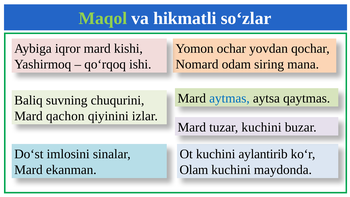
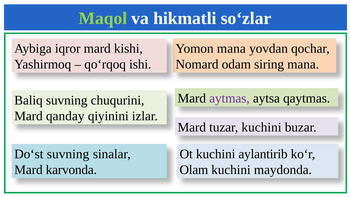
Yomon ochar: ochar -> mana (231, 49)
aytmas colour: blue -> purple (229, 98)
qachon: qachon -> qanday (65, 116)
Do‘st imlosini: imlosini -> suvning (68, 154)
ekanman: ekanman -> karvonda (71, 170)
